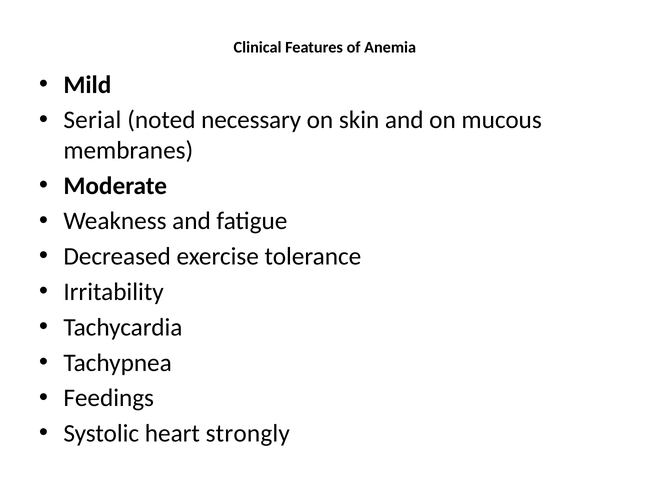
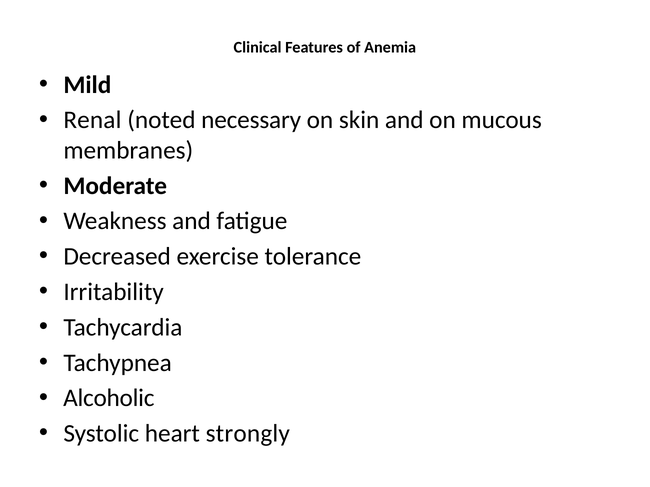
Serial: Serial -> Renal (92, 120)
Feedings: Feedings -> Alcoholic (109, 398)
